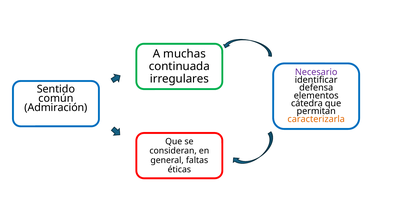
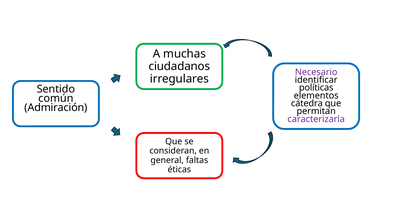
continuada: continuada -> ciudadanos (179, 66)
defensa: defensa -> políticas (316, 88)
caracterizarla colour: orange -> purple (316, 119)
